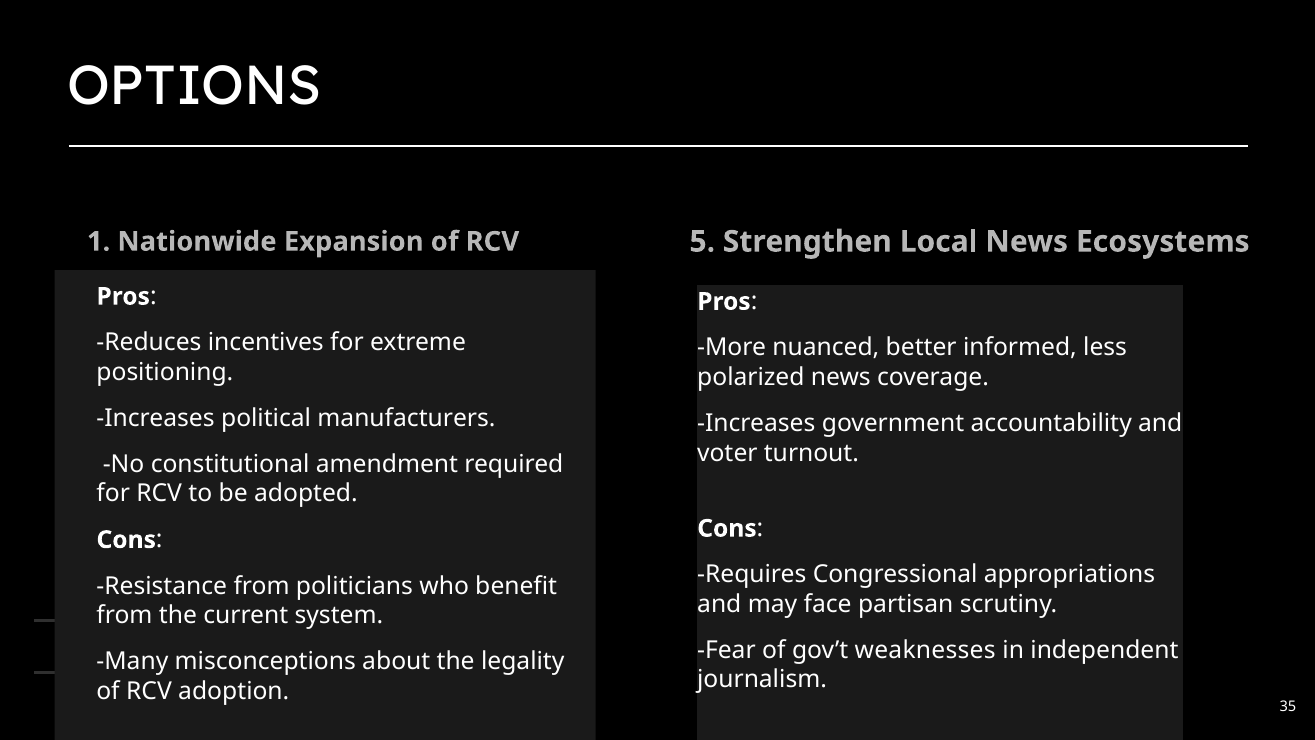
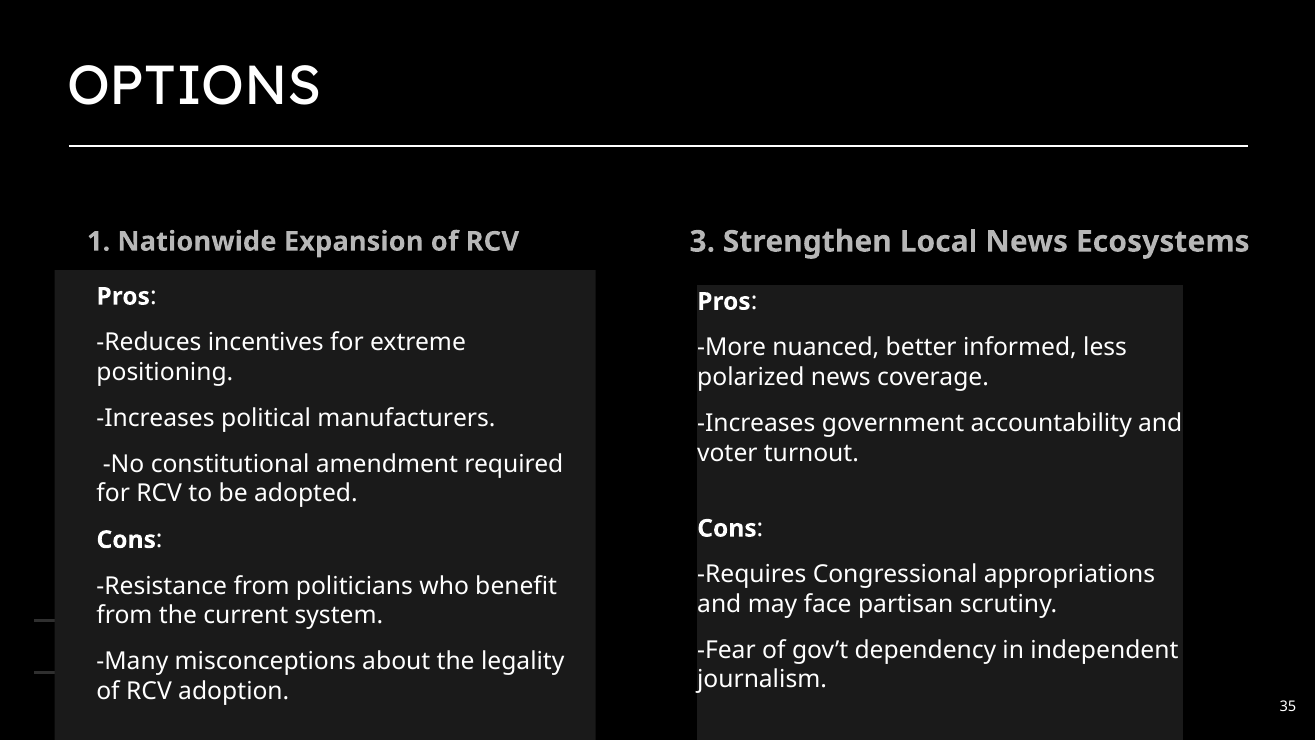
5: 5 -> 3 (702, 242)
weaknesses: weaknesses -> dependency (925, 650)
